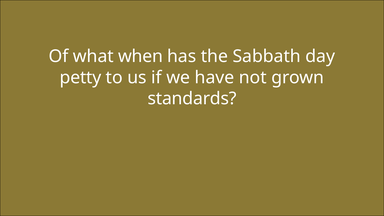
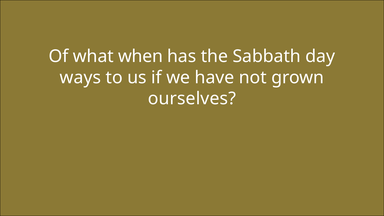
petty: petty -> ways (80, 78)
standards: standards -> ourselves (192, 99)
